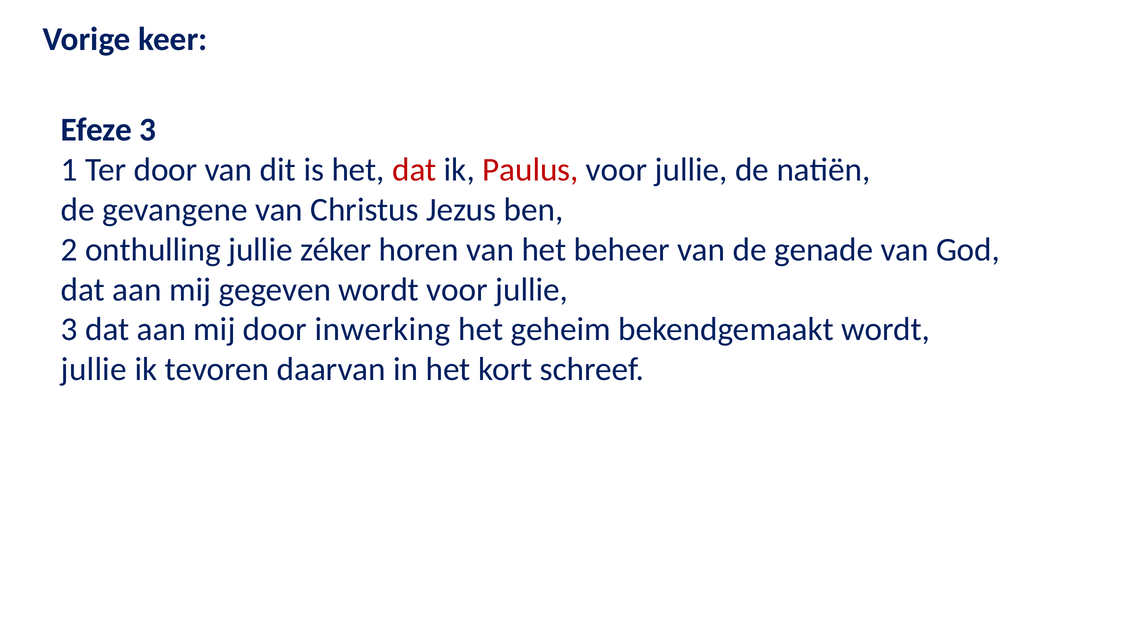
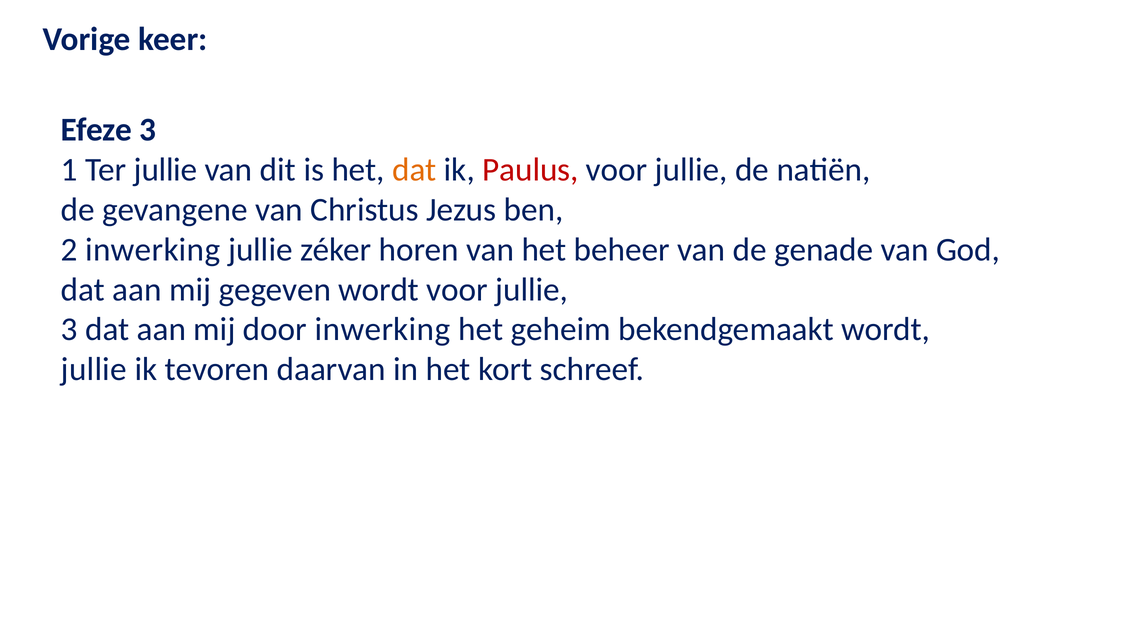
Ter door: door -> jullie (166, 170)
dat colour: red -> orange (414, 170)
2 onthulling: onthulling -> inwerking (153, 250)
